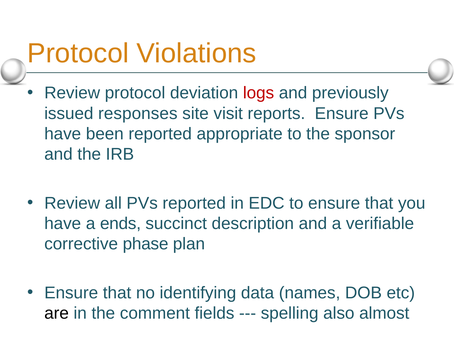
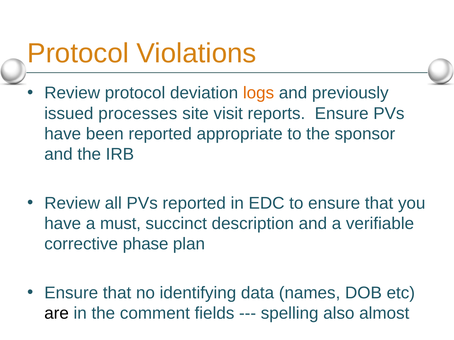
logs colour: red -> orange (259, 93)
responses: responses -> processes (138, 114)
ends: ends -> must (120, 224)
